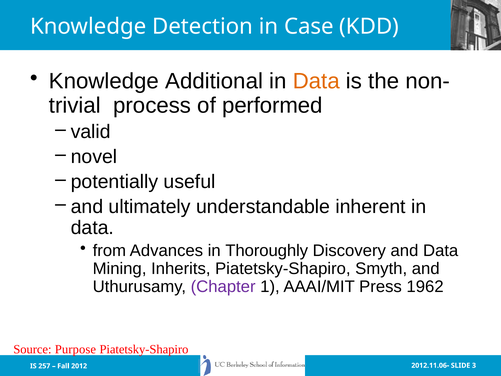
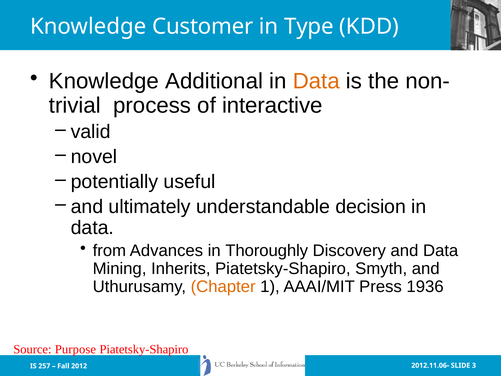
Detection: Detection -> Customer (203, 27)
Case: Case -> Type (309, 27)
performed: performed -> interactive (272, 105)
inherent: inherent -> decision (371, 207)
Chapter colour: purple -> orange (223, 287)
1962: 1962 -> 1936 (425, 287)
